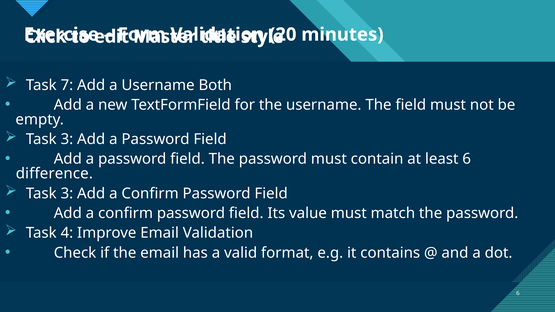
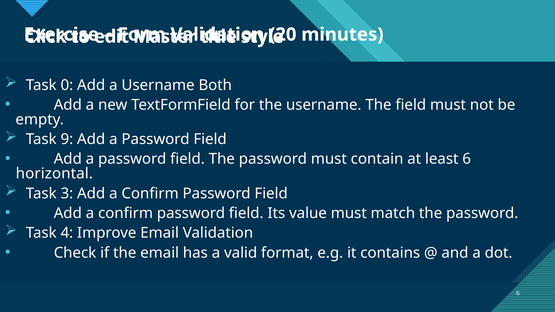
7: 7 -> 0 (67, 85)
3: 3 -> 9 (67, 139)
difference: difference -> horizontal (54, 174)
